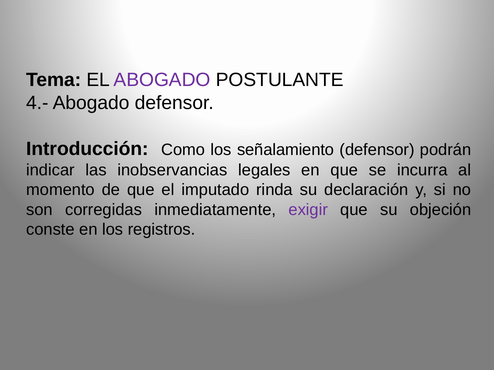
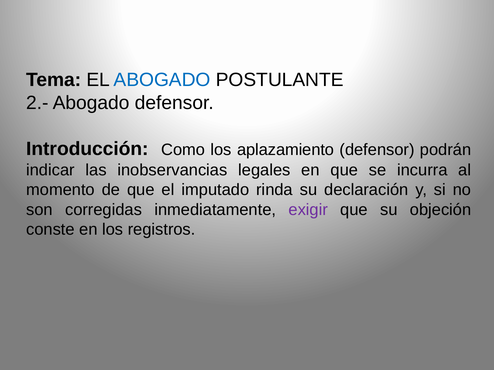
ABOGADO colour: purple -> blue (162, 80)
4.-: 4.- -> 2.- (37, 103)
señalamiento: señalamiento -> aplazamiento (286, 150)
